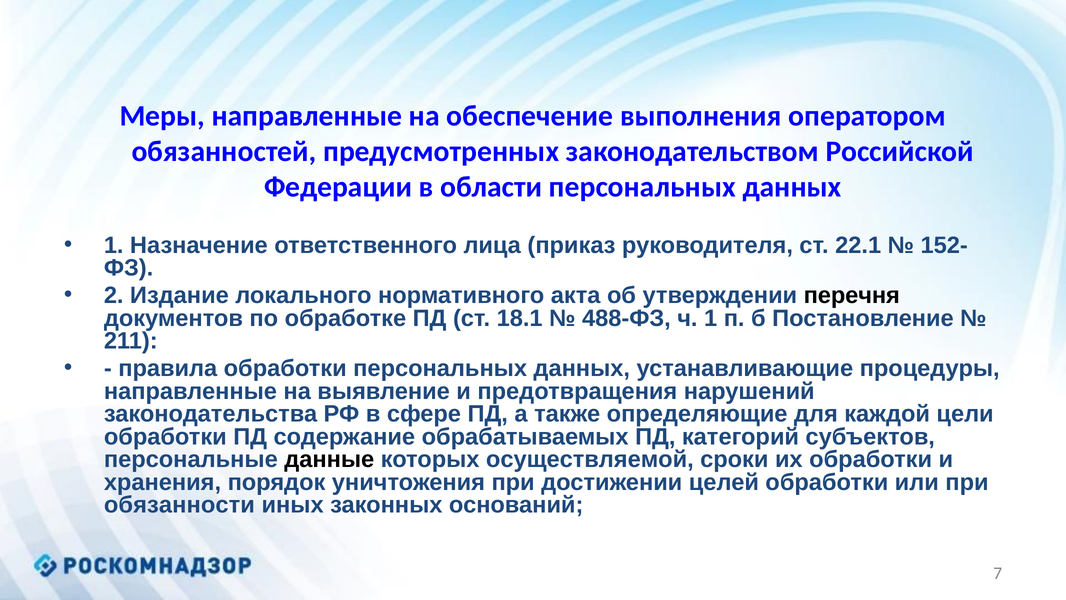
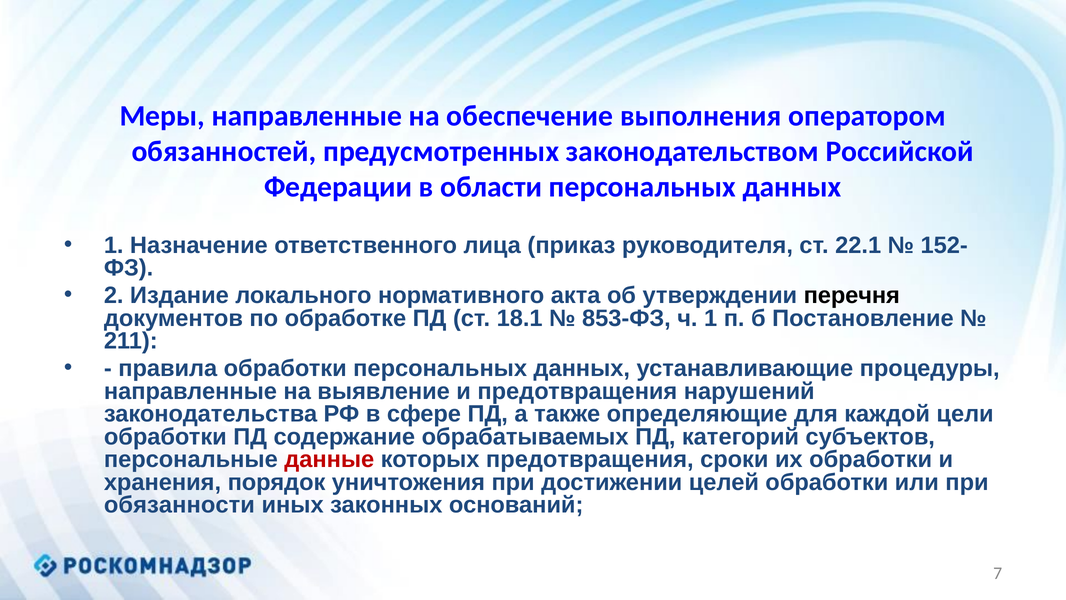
488-ФЗ: 488-ФЗ -> 853-ФЗ (626, 318)
данные colour: black -> red (329, 459)
которых осуществляемой: осуществляемой -> предотвращения (590, 459)
